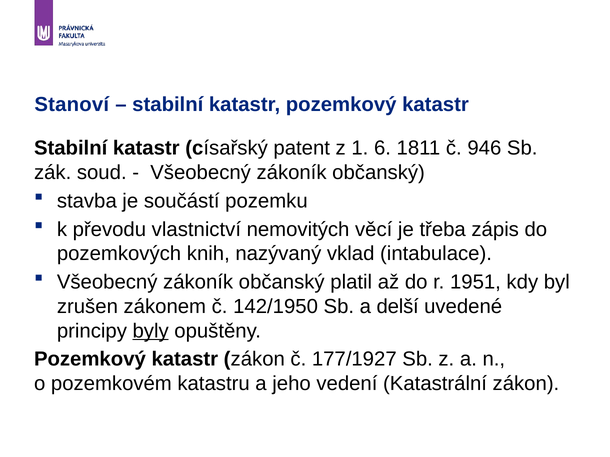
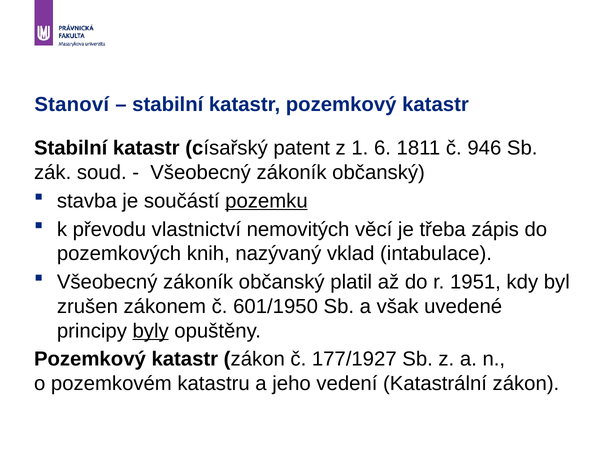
pozemku underline: none -> present (266, 201)
142/1950: 142/1950 -> 601/1950 (276, 307)
delší: delší -> však (398, 307)
